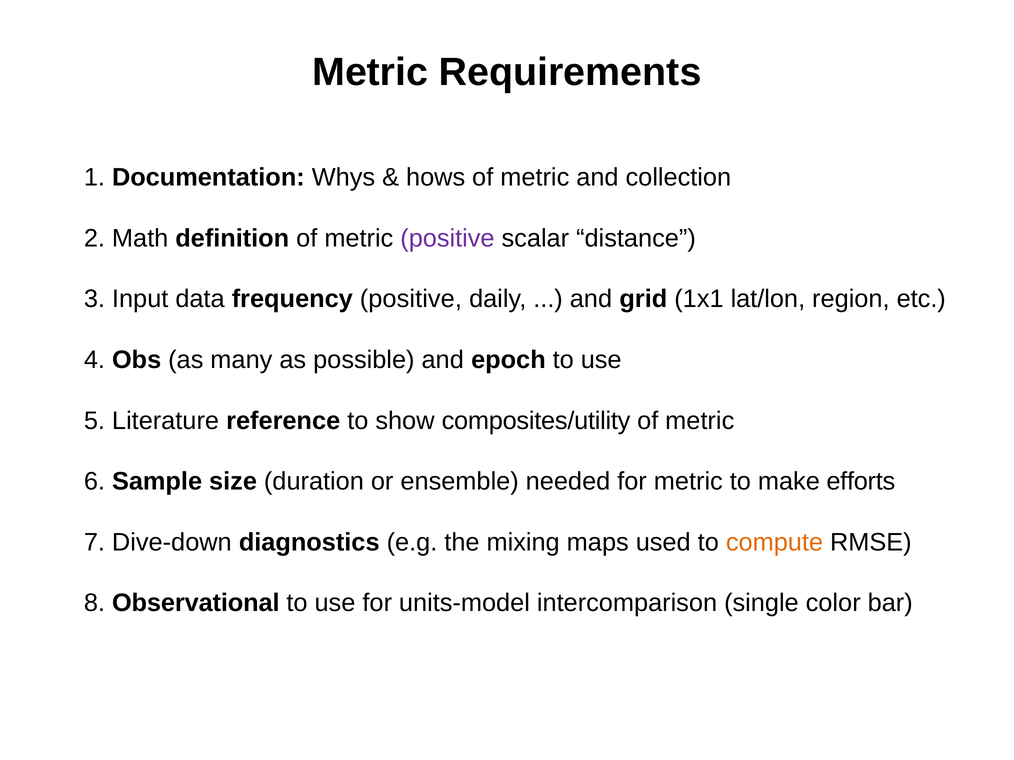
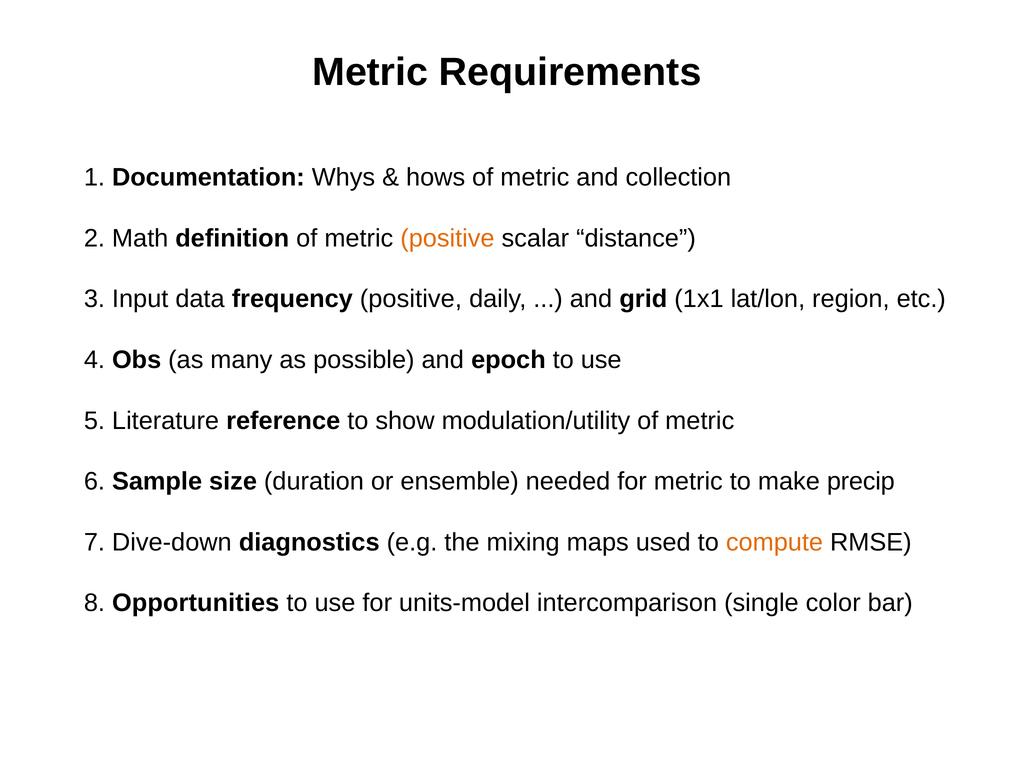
positive colour: purple -> orange (447, 238)
composites/utility: composites/utility -> modulation/utility (536, 421)
efforts: efforts -> precip (861, 482)
Observational: Observational -> Opportunities (196, 603)
